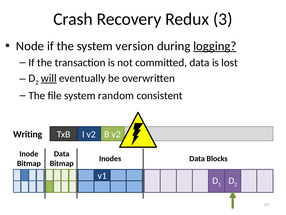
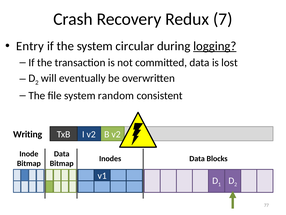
3: 3 -> 7 (223, 19)
Node: Node -> Entry (30, 46)
version: version -> circular (135, 46)
will underline: present -> none (49, 78)
